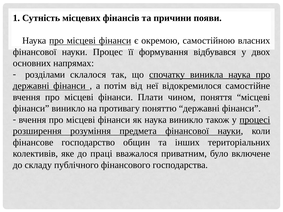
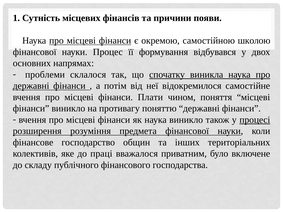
власних: власних -> школою (254, 41)
розділами: розділами -> проблеми (45, 75)
